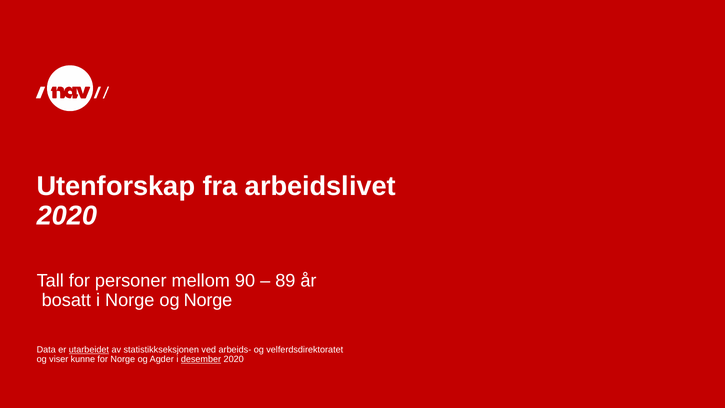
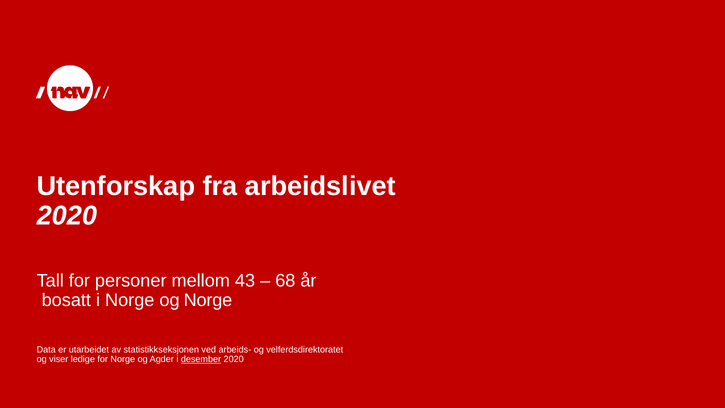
90: 90 -> 43 (245, 281)
89: 89 -> 68 (285, 281)
utarbeidet underline: present -> none (89, 349)
kunne: kunne -> ledige (83, 359)
